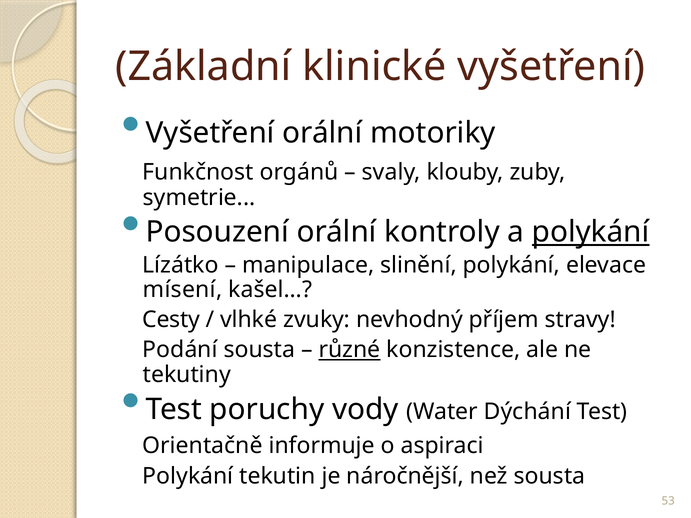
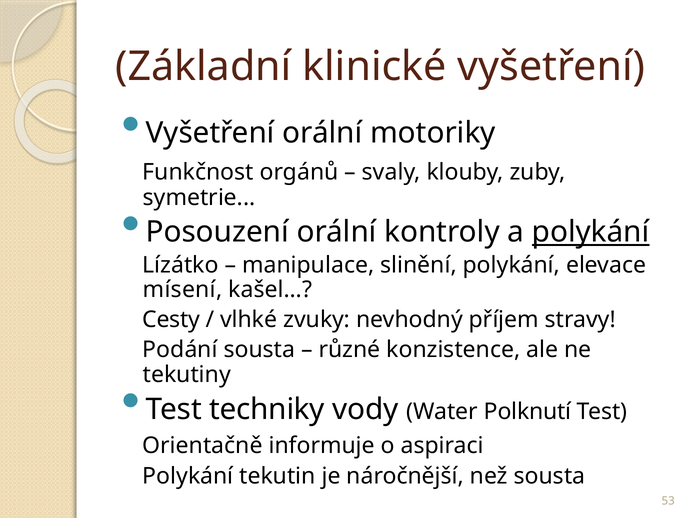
různé underline: present -> none (349, 350)
poruchy: poruchy -> techniky (267, 409)
Dýchání: Dýchání -> Polknutí (528, 412)
